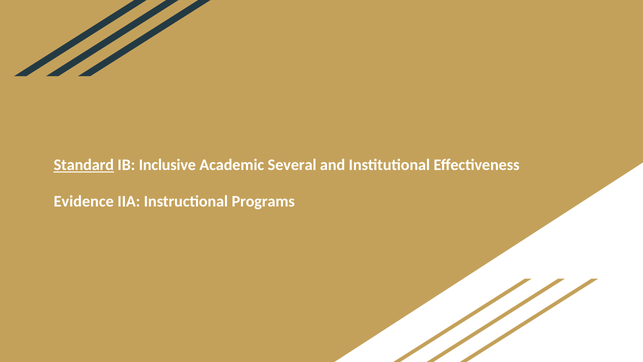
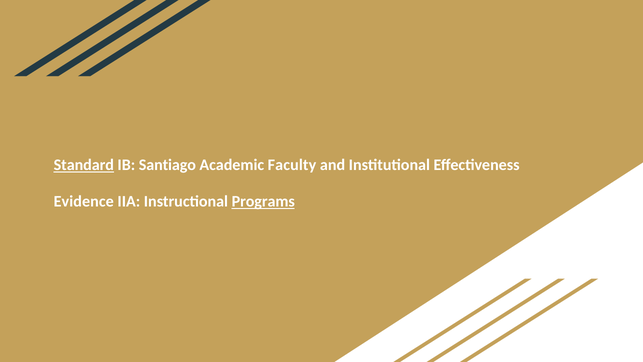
Inclusive: Inclusive -> Santiago (167, 165)
Several: Several -> Faculty (292, 165)
Programs underline: none -> present (263, 201)
